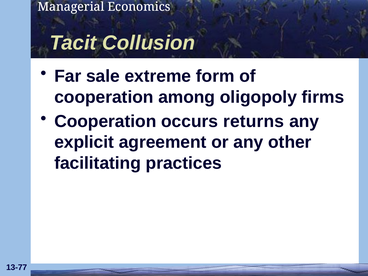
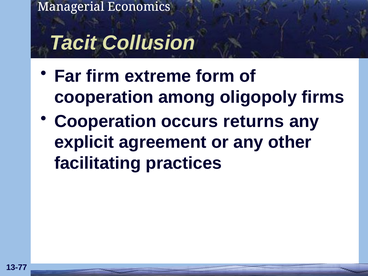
sale: sale -> firm (103, 76)
